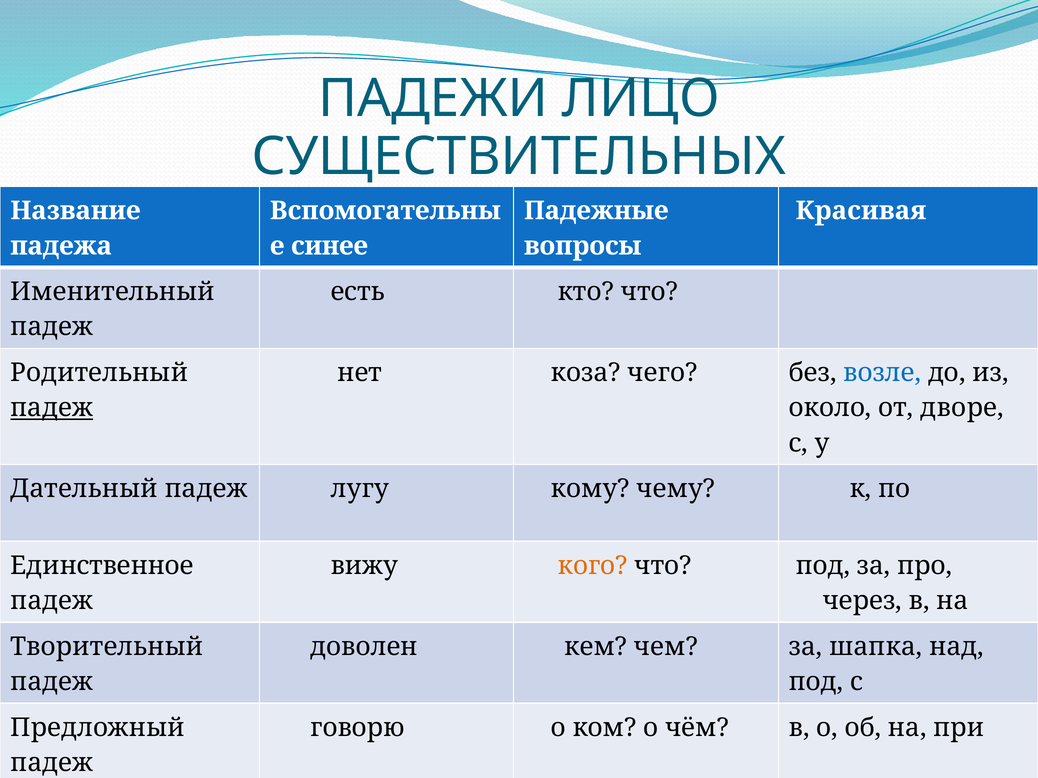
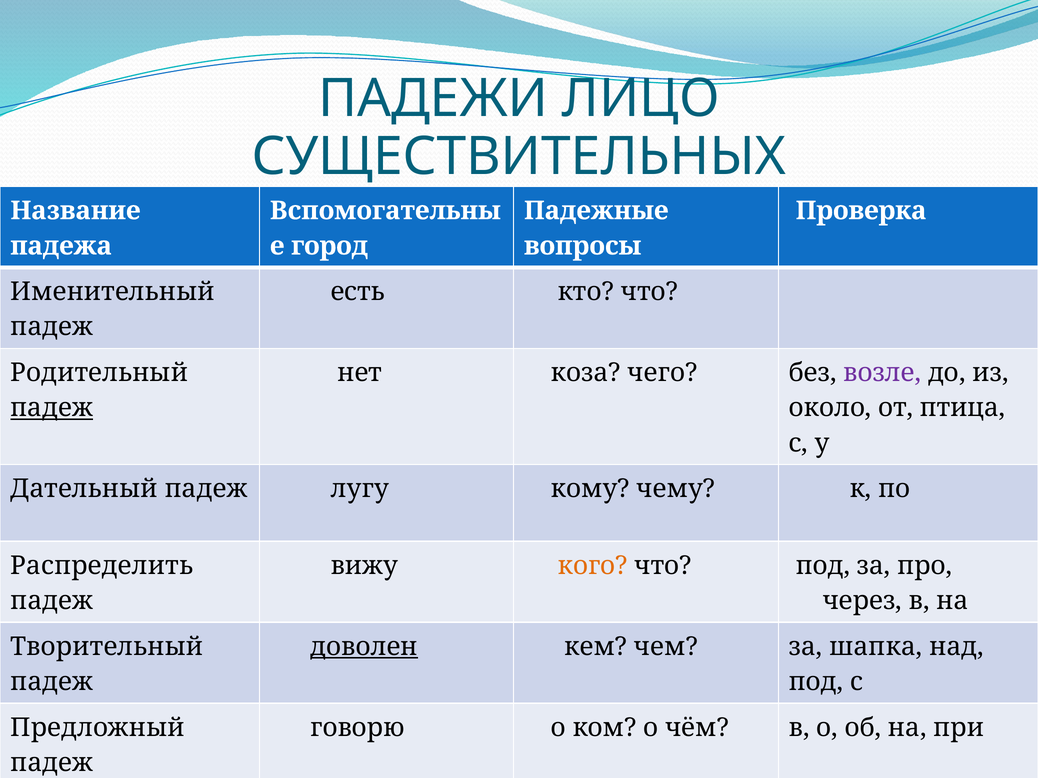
Красивая: Красивая -> Проверка (861, 211)
синее: синее -> город (330, 246)
возле colour: blue -> purple (882, 373)
дворе: дворе -> птица (962, 408)
Единственное: Единственное -> Распределить (102, 566)
доволен underline: none -> present (364, 647)
